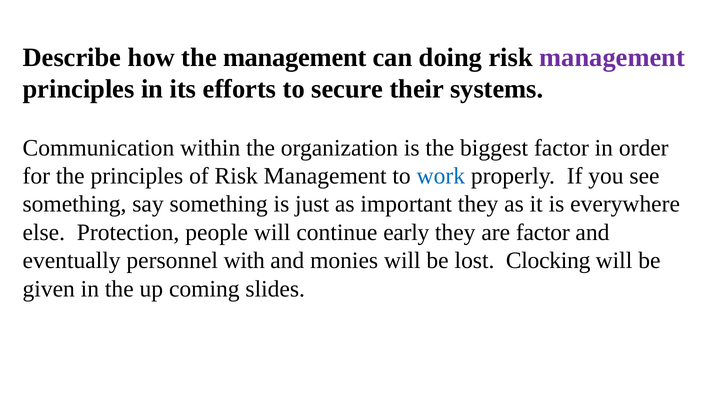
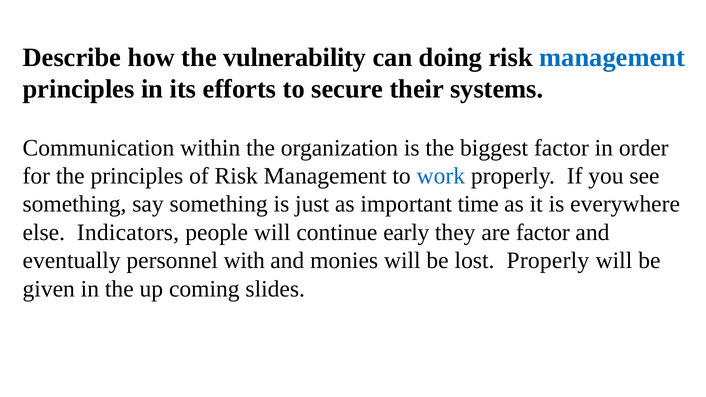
the management: management -> vulnerability (295, 57)
management colour: purple -> blue (612, 57)
important they: they -> time (478, 204)
Protection: Protection -> Indicators (128, 233)
lost Clocking: Clocking -> Properly (548, 261)
